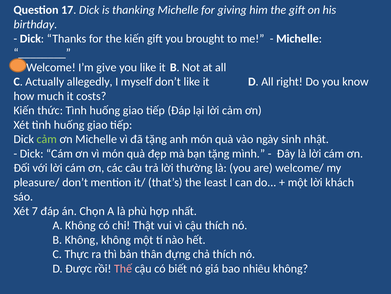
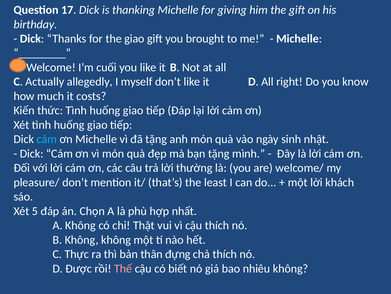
the kiến: kiến -> giao (134, 39)
give: give -> cuối (107, 67)
cảm colour: light green -> light blue (47, 139)
7: 7 -> 5 (35, 211)
